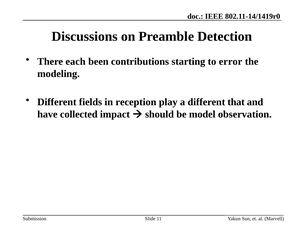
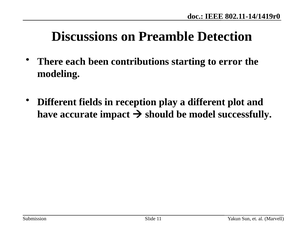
that: that -> plot (236, 102)
collected: collected -> accurate (79, 114)
observation: observation -> successfully (245, 114)
